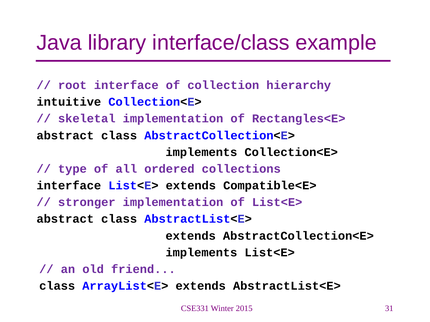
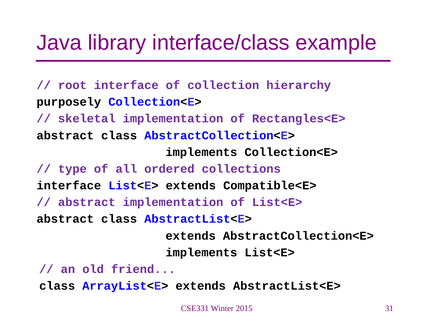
intuitive: intuitive -> purposely (69, 102)
stronger: stronger -> abstract (87, 203)
